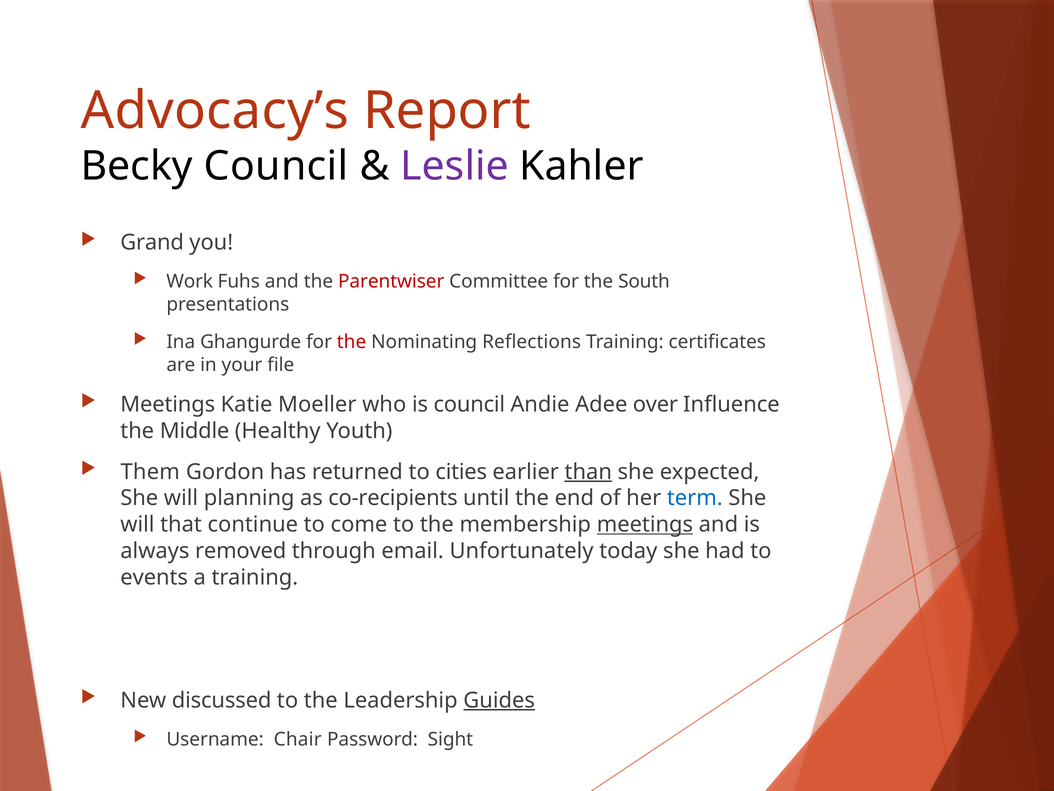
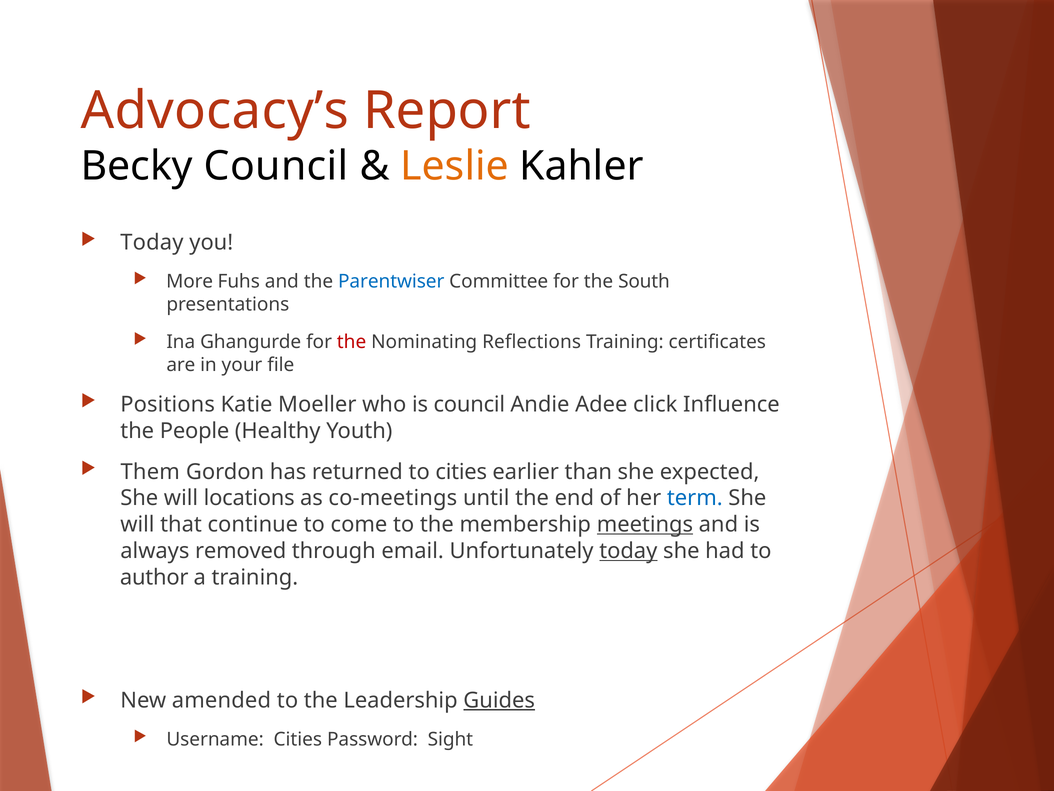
Leslie colour: purple -> orange (455, 166)
Grand: Grand -> Today (152, 242)
Work: Work -> More (190, 282)
Parentwiser colour: red -> blue (391, 282)
Meetings: Meetings -> Positions (168, 404)
over: over -> click (655, 404)
Middle: Middle -> People (195, 431)
than underline: present -> none (588, 472)
planning: planning -> locations (249, 498)
co-recipients: co-recipients -> co-meetings (393, 498)
today underline: none -> present (628, 551)
events: events -> author (154, 577)
discussed: discussed -> amended (221, 700)
Username Chair: Chair -> Cities (298, 739)
